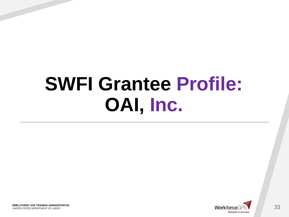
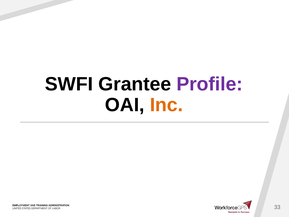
Inc colour: purple -> orange (166, 105)
